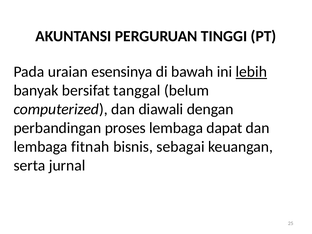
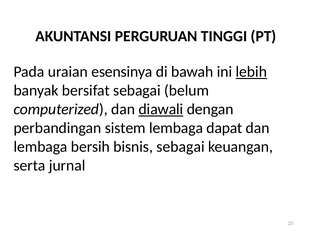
bersifat tanggal: tanggal -> sebagai (137, 91)
diawali underline: none -> present (161, 109)
proses: proses -> sistem (125, 128)
fitnah: fitnah -> bersih (90, 147)
